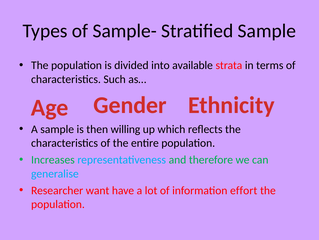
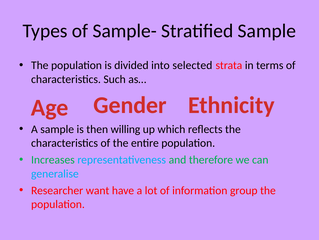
available: available -> selected (192, 65)
effort: effort -> group (244, 190)
